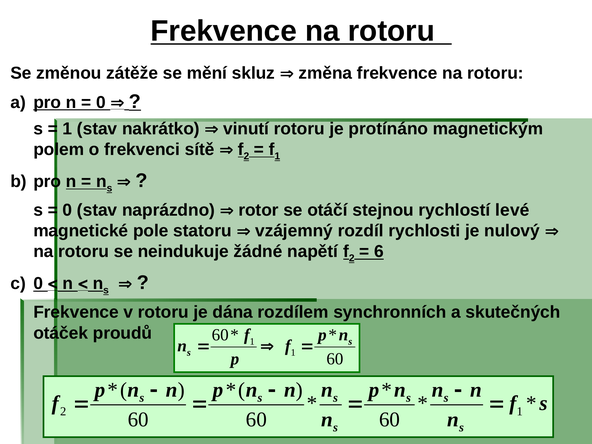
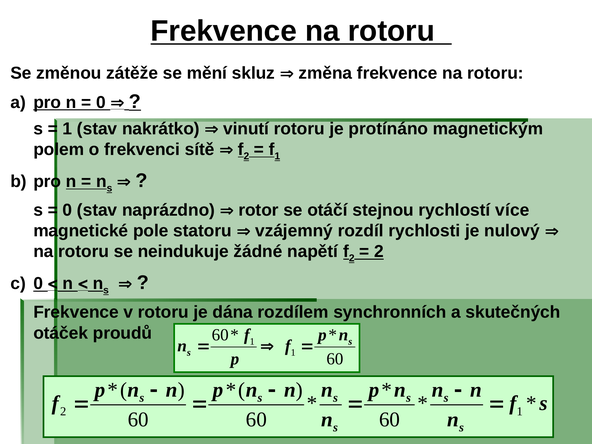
levé: levé -> více (512, 210)
6: 6 -> 2 (379, 252)
